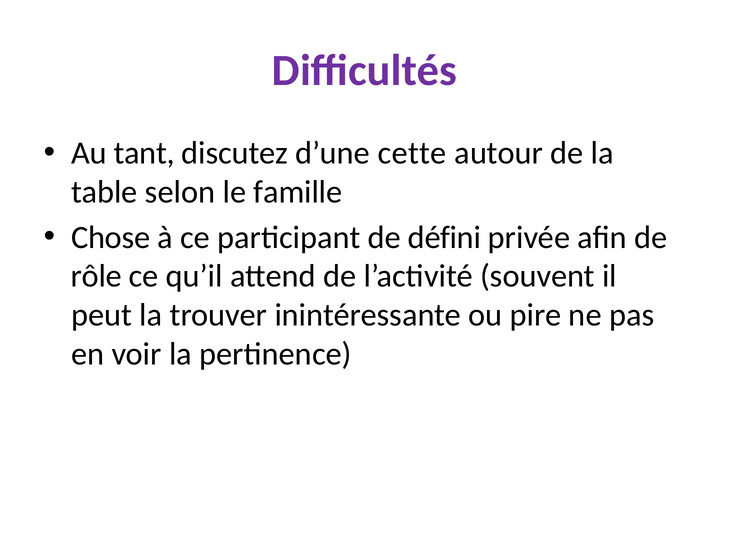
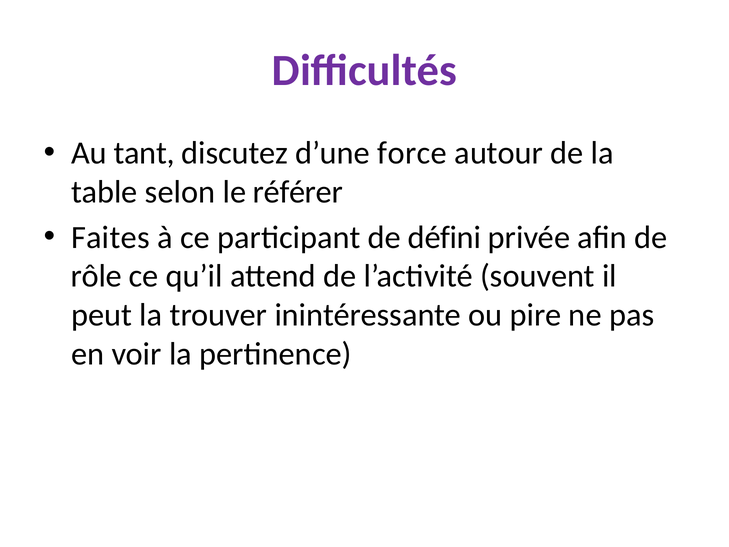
cette: cette -> force (412, 153)
famille: famille -> référer (298, 192)
Chose: Chose -> Faites (110, 237)
